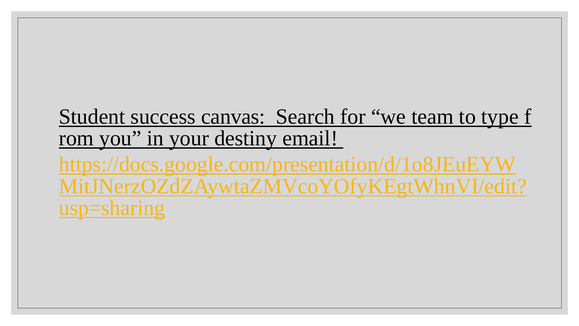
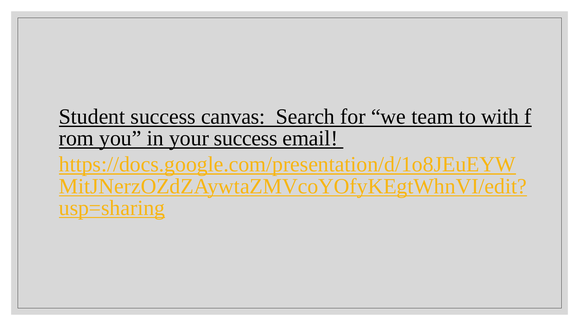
type: type -> with (500, 117)
your destiny: destiny -> success (246, 138)
